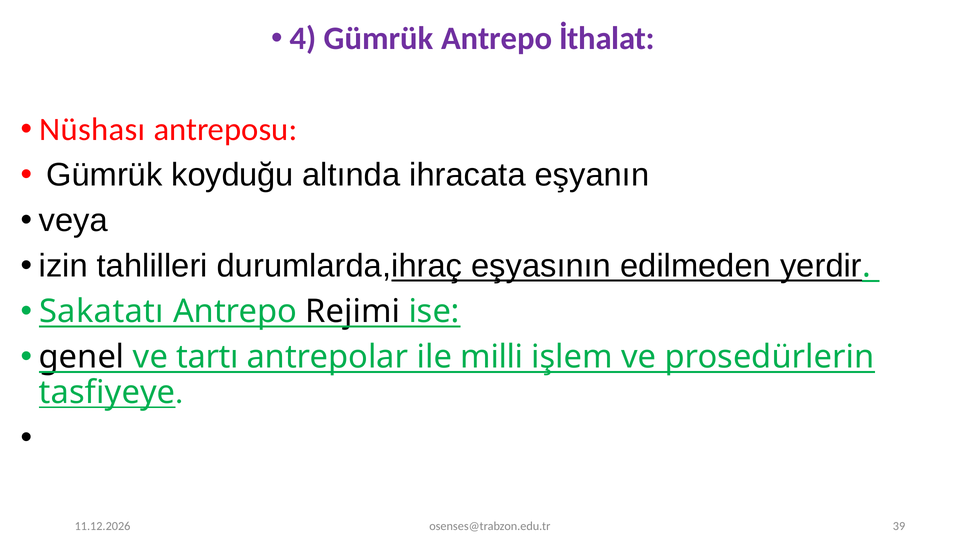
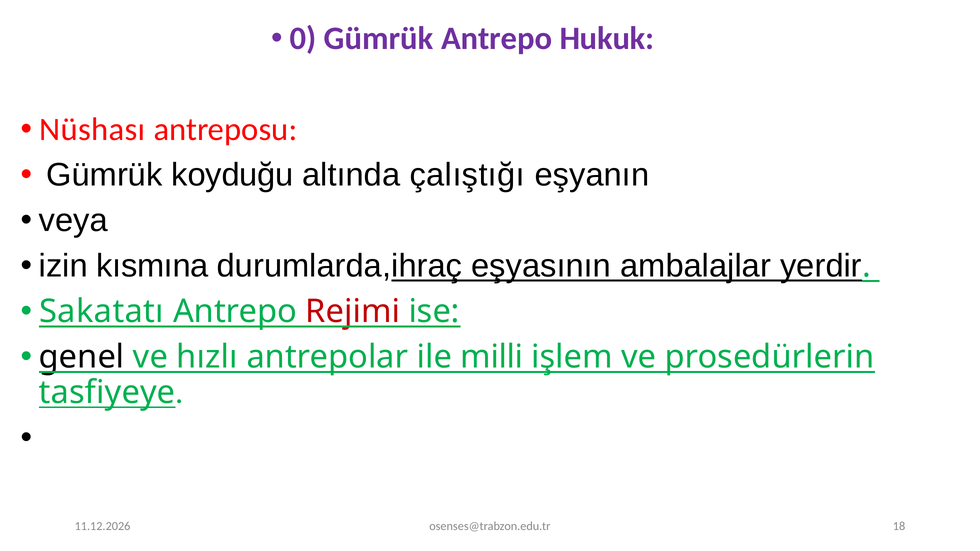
4: 4 -> 0 (303, 39)
İthalat: İthalat -> Hukuk (607, 39)
ihracata: ihracata -> çalıştığı (467, 175)
tahlilleri: tahlilleri -> kısmına (152, 266)
edilmeden: edilmeden -> ambalajlar (696, 266)
Rejimi colour: black -> red (353, 312)
tartı: tartı -> hızlı (207, 357)
39: 39 -> 18 (899, 526)
